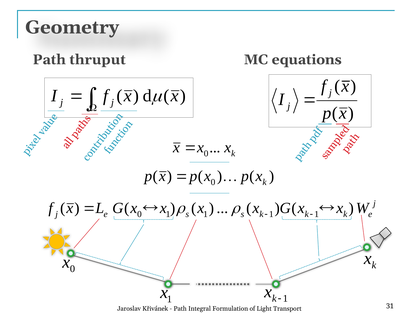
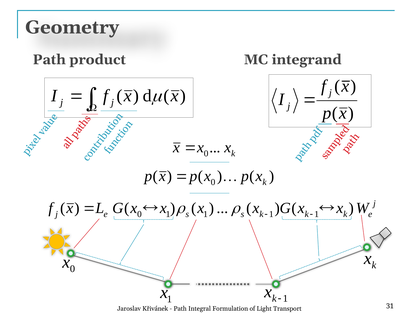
thruput: thruput -> product (98, 60)
equations: equations -> integrand (307, 60)
